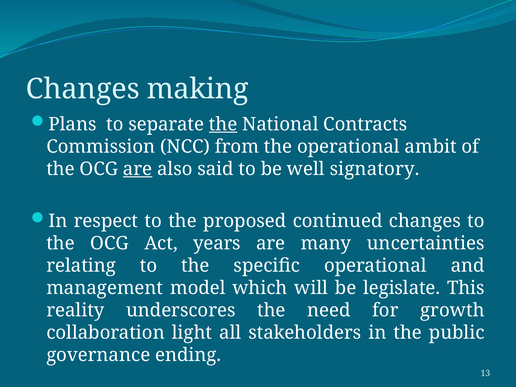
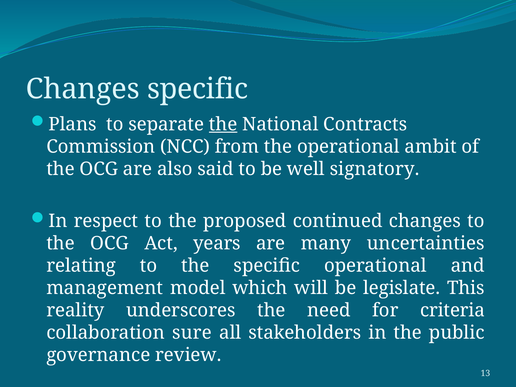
Changes making: making -> specific (198, 89)
are underline: present -> none (138, 169)
growth: growth -> criteria (452, 310)
light: light -> sure (192, 333)
ending: ending -> review (188, 355)
